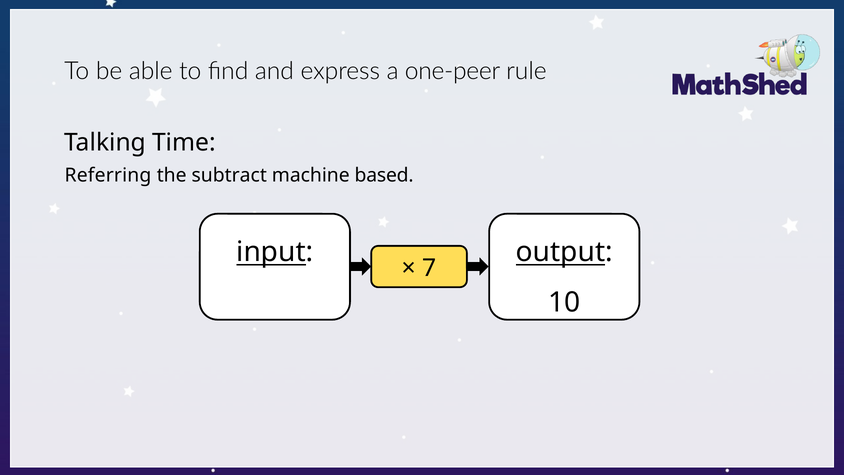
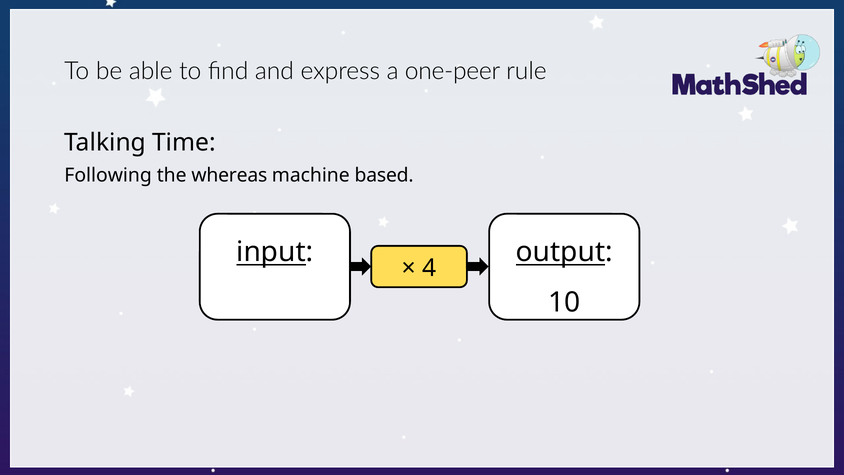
Referring: Referring -> Following (108, 175)
subtract: subtract -> whereas (229, 175)
7: 7 -> 4 (429, 268)
